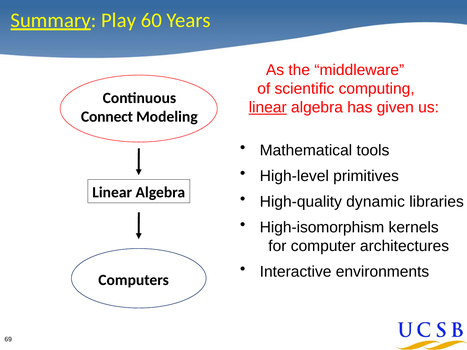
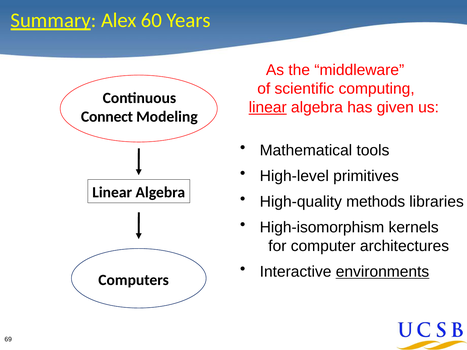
Play: Play -> Alex (119, 20)
dynamic: dynamic -> methods (376, 202)
environments underline: none -> present (382, 272)
